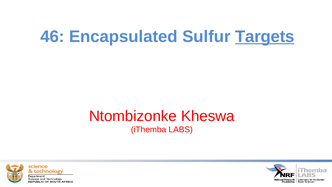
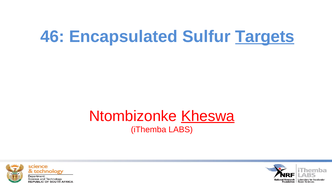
Kheswa underline: none -> present (208, 116)
